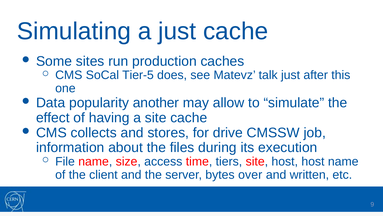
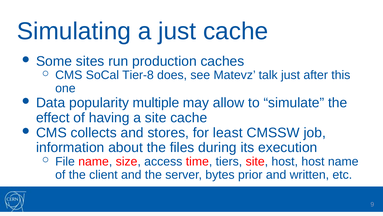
Tier-5: Tier-5 -> Tier-8 (138, 75)
another: another -> multiple (156, 102)
drive: drive -> least (228, 132)
over: over -> prior (250, 174)
